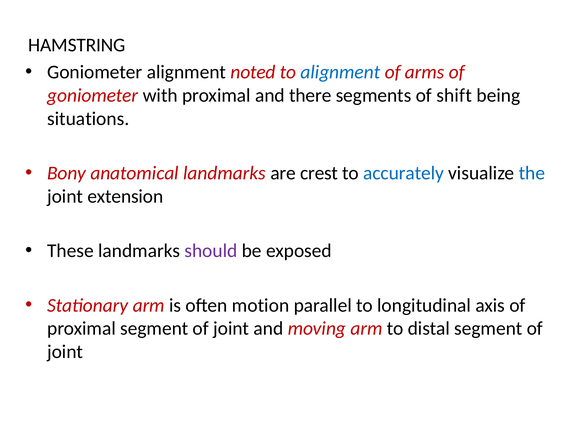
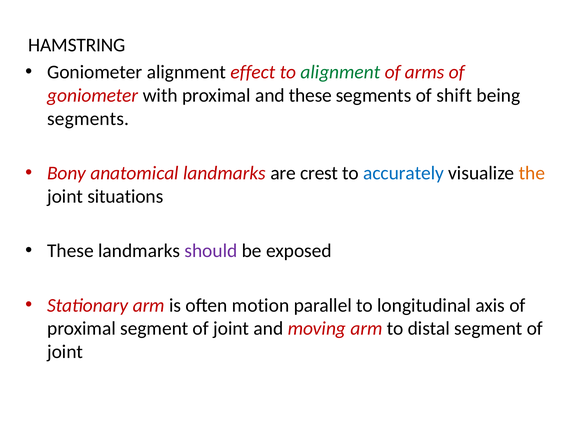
noted: noted -> effect (253, 72)
alignment colour: blue -> green (340, 72)
and there: there -> these (310, 96)
situations: situations -> segments (88, 119)
the colour: blue -> orange (532, 173)
extension: extension -> situations (125, 197)
